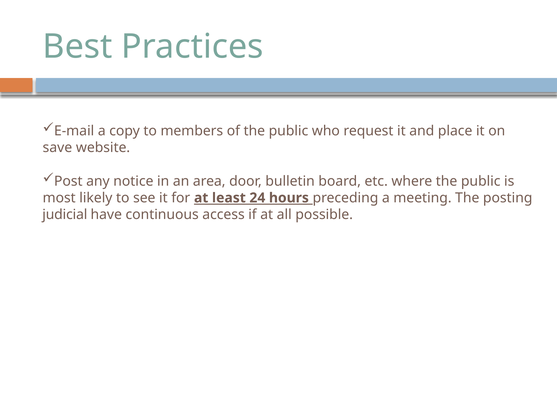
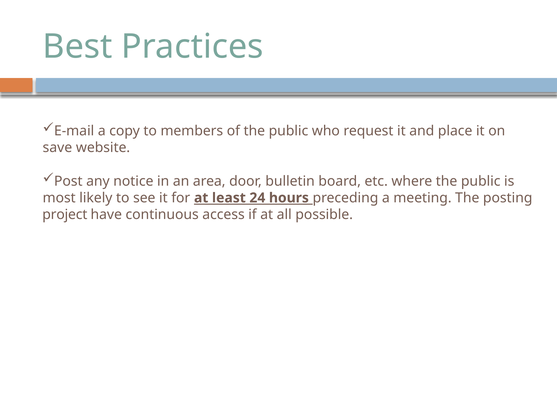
judicial: judicial -> project (65, 214)
